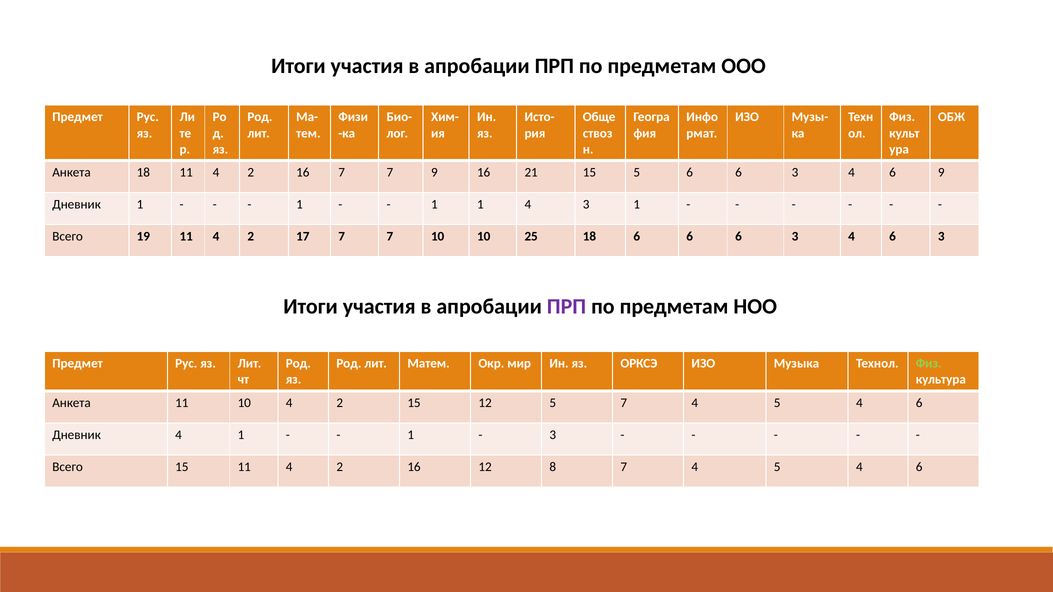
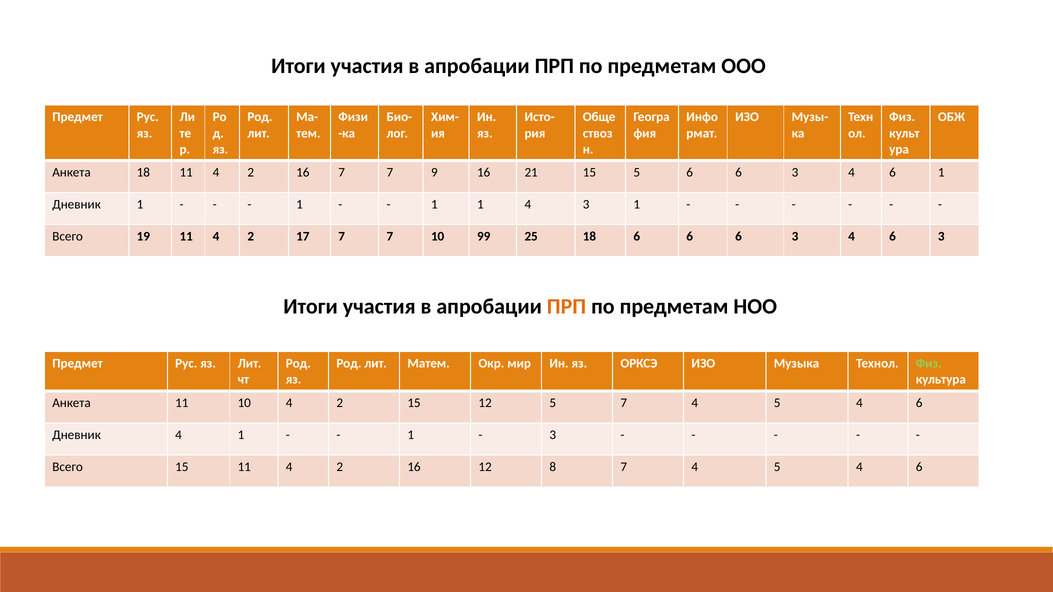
6 9: 9 -> 1 (941, 173)
10 10: 10 -> 99 (484, 237)
ПРП colour: purple -> orange (566, 307)
